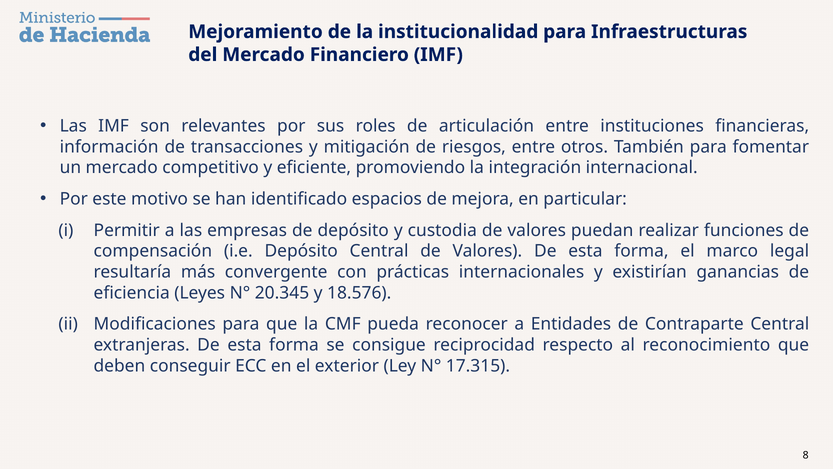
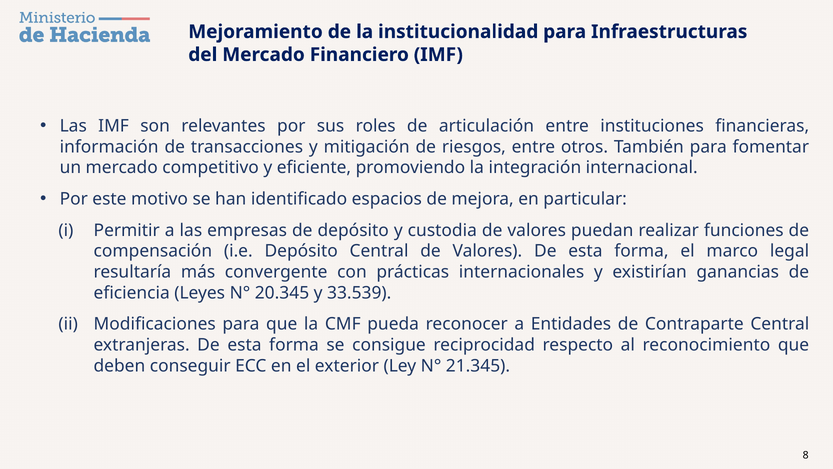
18.576: 18.576 -> 33.539 (359, 293)
17.315: 17.315 -> 21.345 (478, 366)
